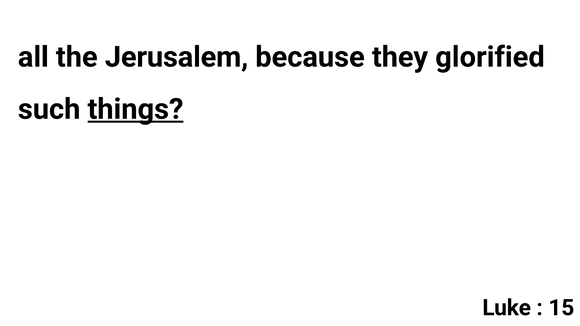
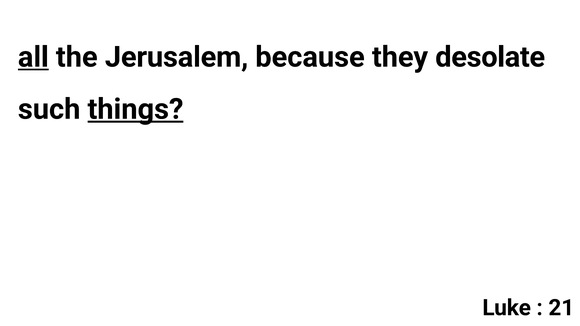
all underline: none -> present (33, 57)
glorified: glorified -> desolate (490, 57)
15: 15 -> 21 (561, 308)
